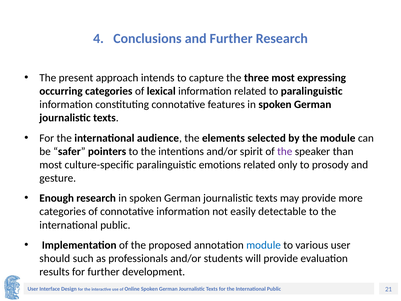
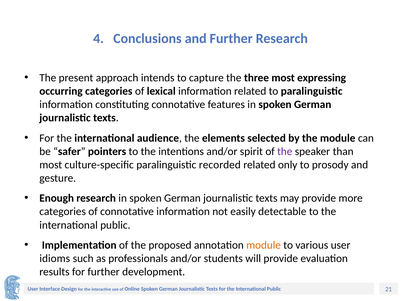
emotions: emotions -> recorded (220, 165)
module colour: blue -> orange (264, 245)
should: should -> idioms (55, 258)
